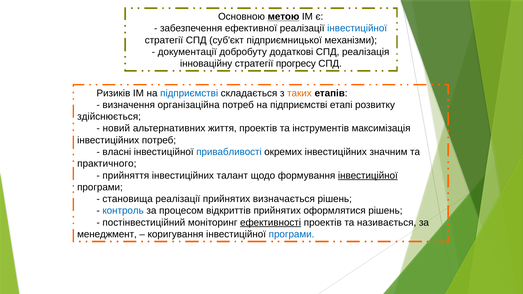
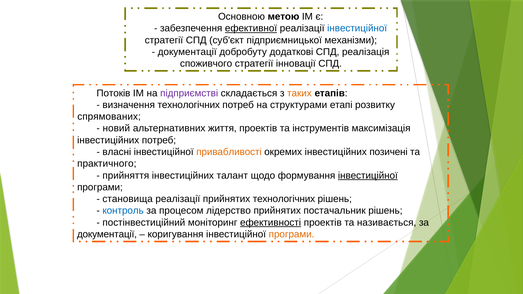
метою underline: present -> none (283, 17)
ефективної underline: none -> present (251, 28)
інноваційну: інноваційну -> споживчого (206, 64)
прогресу: прогресу -> інновації (296, 64)
Ризиків: Ризиків -> Потоків (113, 93)
підприємстві colour: blue -> purple (189, 93)
визначення організаційна: організаційна -> технологічних (189, 105)
потреб на підприємстві: підприємстві -> структурами (299, 105)
здійснюється: здійснюється -> спрямованих (109, 117)
привабливості colour: blue -> orange (229, 152)
значним: значним -> позичені (389, 152)
прийнятих визначається: визначається -> технологічних (284, 199)
відкриттів: відкриттів -> лідерство (229, 211)
оформлятися: оформлятися -> постачальник (335, 211)
менеджмент: менеджмент -> документації (107, 234)
програми colour: blue -> orange (292, 234)
